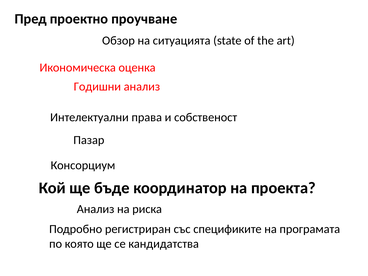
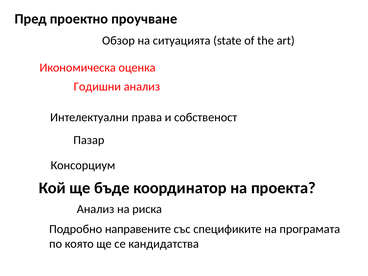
регистриран: регистриран -> направените (138, 229)
